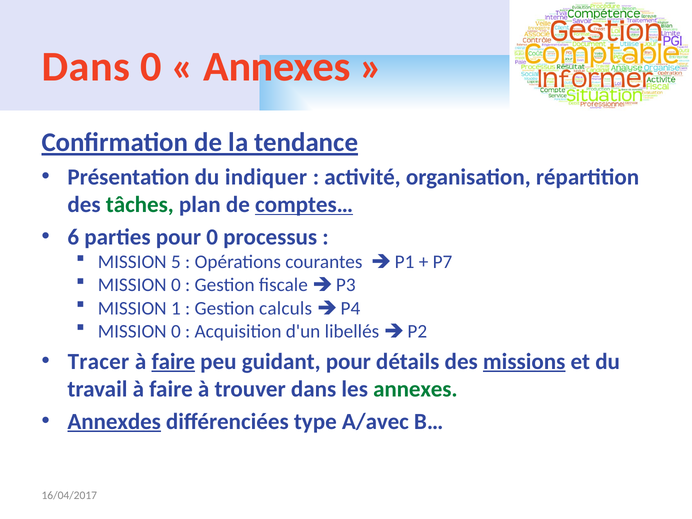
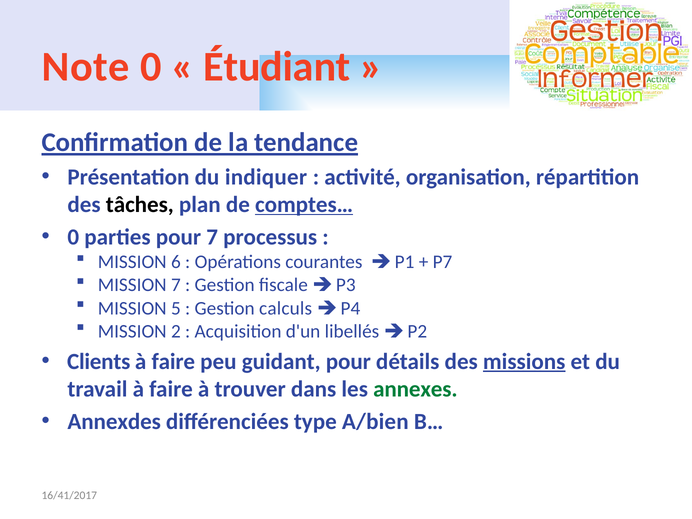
Dans: Dans -> Note (86, 67)
Annexes: Annexes -> Étudiant (277, 67)
tâches colour: green -> black (140, 205)
6: 6 -> 0 (73, 237)
pour 0: 0 -> 7 (212, 237)
5: 5 -> 6 (176, 262)
0: 0 -> 7 (176, 285)
1: 1 -> 5 (176, 308)
0: 0 -> 2 (176, 331)
Tracer: Tracer -> Clients (99, 361)
faire underline: present -> none (173, 361)
Annexdes underline: present -> none (114, 421)
A/avec: A/avec -> A/bien (375, 421)
16/04/2017: 16/04/2017 -> 16/41/2017 (69, 496)
